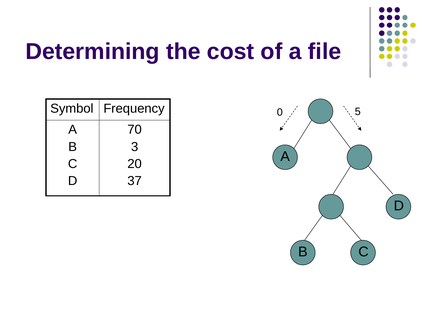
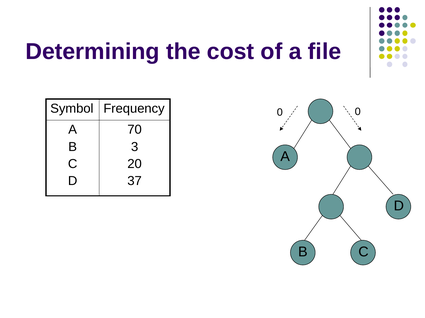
0 5: 5 -> 0 (358, 112)
